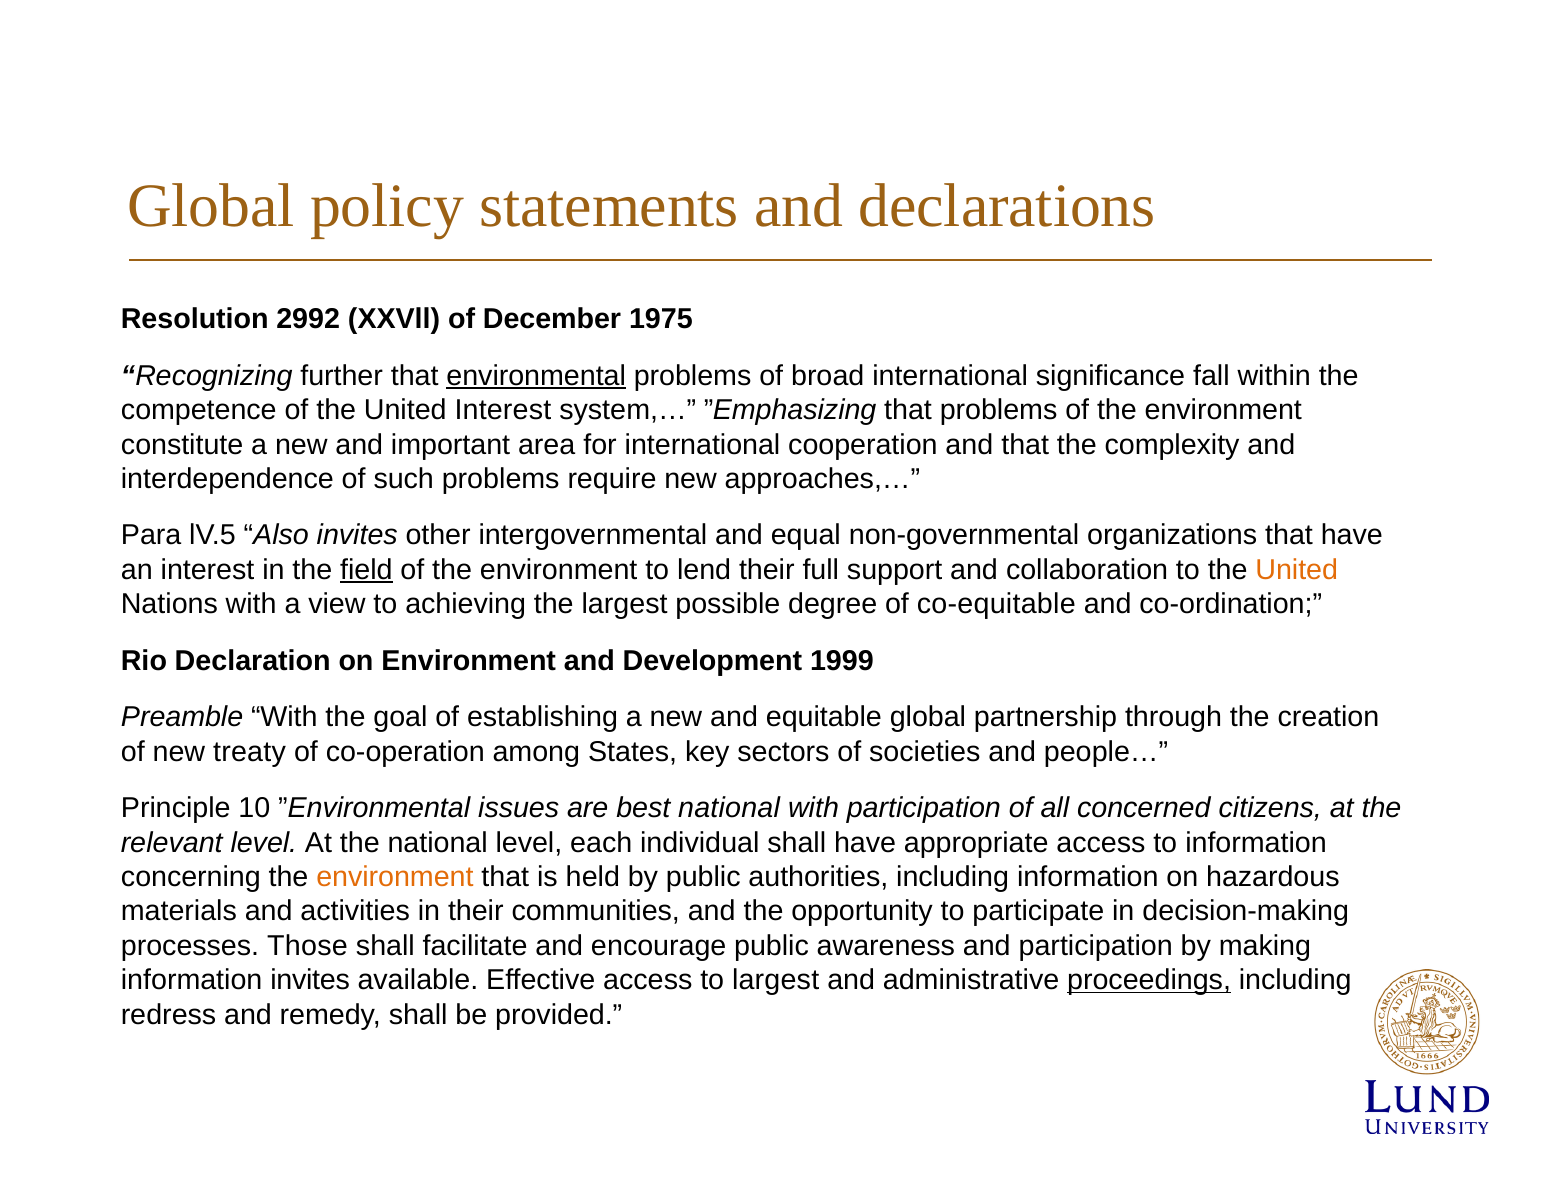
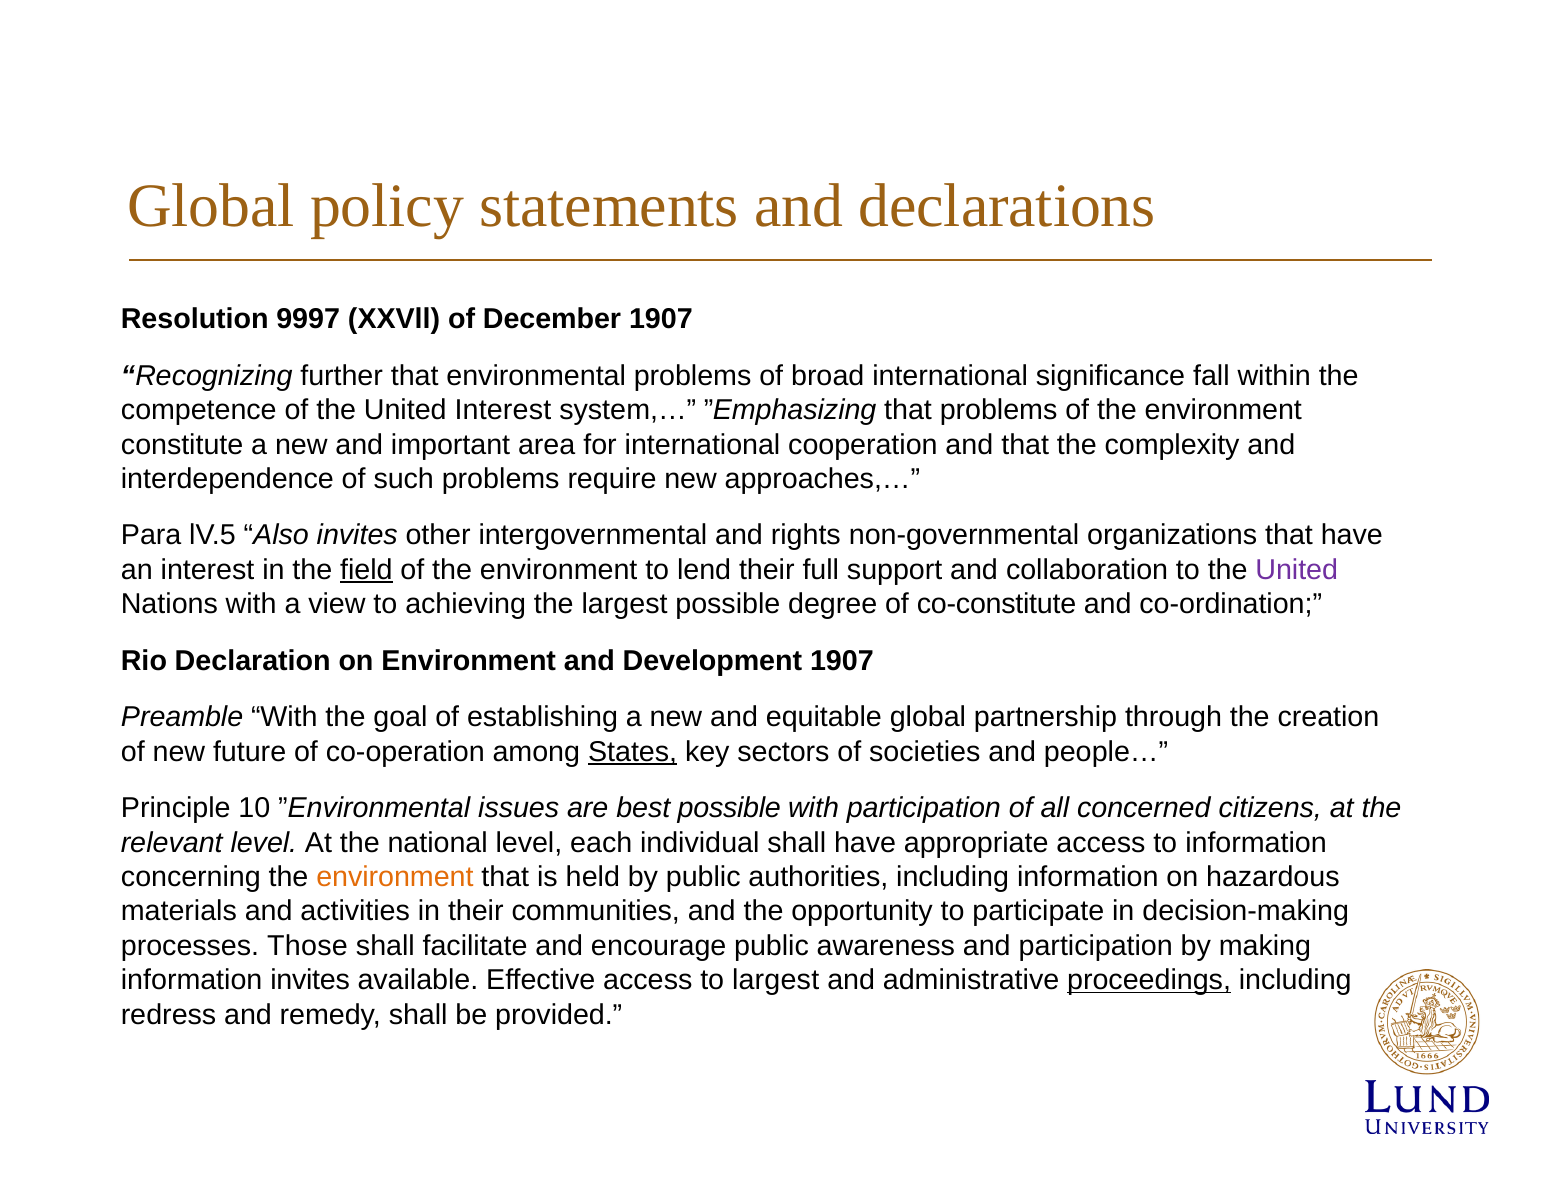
2992: 2992 -> 9997 (308, 319)
December 1975: 1975 -> 1907 (661, 319)
environmental underline: present -> none (536, 376)
equal: equal -> rights (806, 535)
United colour: orange -> purple (1297, 570)
co-equitable: co-equitable -> co-constitute (997, 604)
Development 1999: 1999 -> 1907 (842, 661)
treaty: treaty -> future (250, 752)
States underline: none -> present (633, 752)
best national: national -> possible (729, 808)
